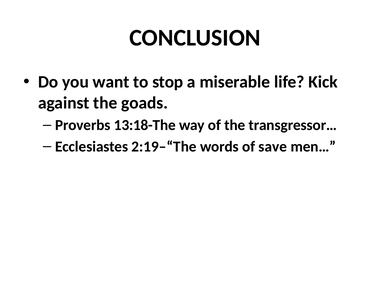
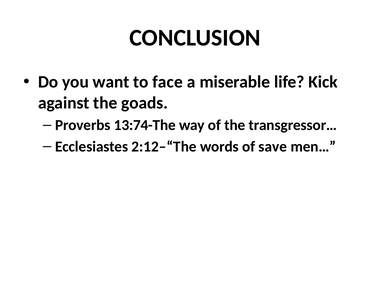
stop: stop -> face (168, 82)
13:18-The: 13:18-The -> 13:74-The (145, 125)
2:19–“The: 2:19–“The -> 2:12–“The (164, 146)
